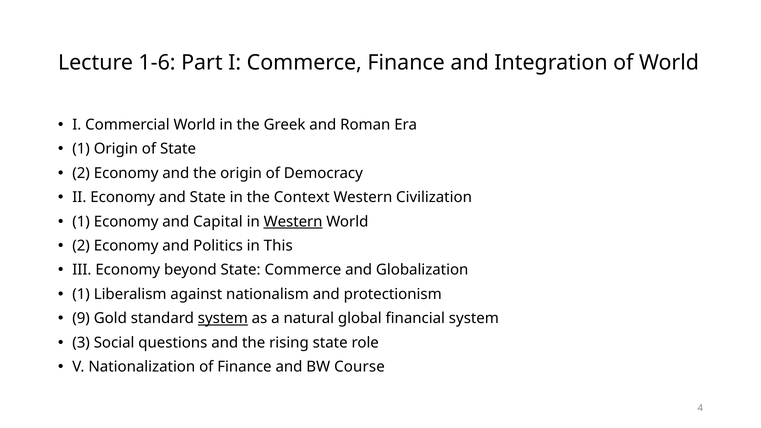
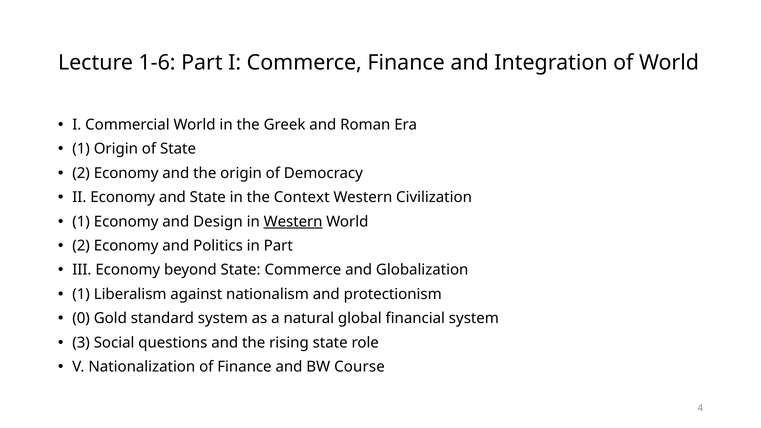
Capital: Capital -> Design (218, 222)
in This: This -> Part (278, 246)
9: 9 -> 0 (81, 318)
system underline: present -> none (223, 318)
